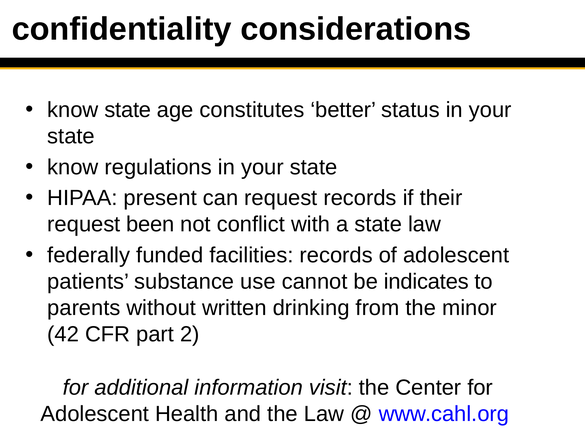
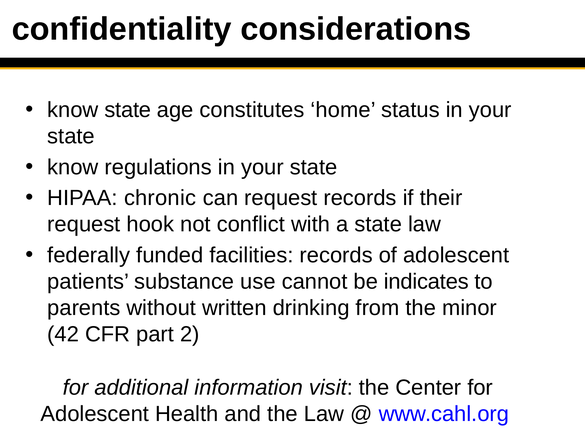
better: better -> home (343, 110)
present: present -> chronic (160, 198)
been: been -> hook (150, 225)
